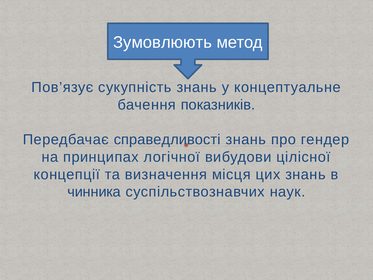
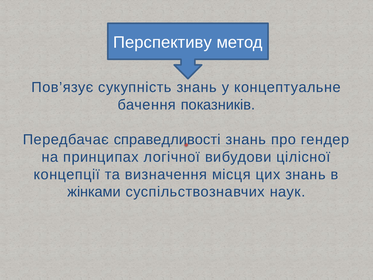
Зумовлюють: Зумовлюють -> Перспективу (163, 42)
чинника: чинника -> жінками (94, 192)
